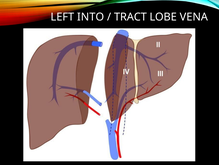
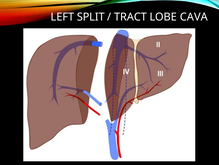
INTO: INTO -> SPLIT (91, 17)
VENA: VENA -> CAVA (194, 17)
